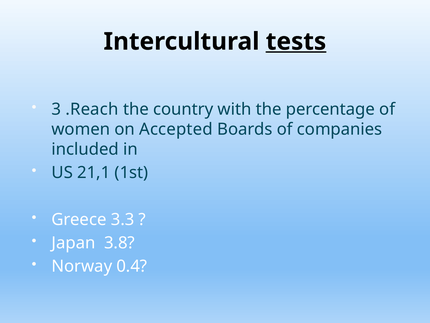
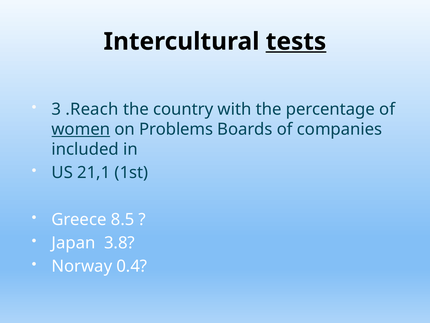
women underline: none -> present (81, 129)
Accepted: Accepted -> Problems (176, 129)
3.3: 3.3 -> 8.5 (123, 219)
